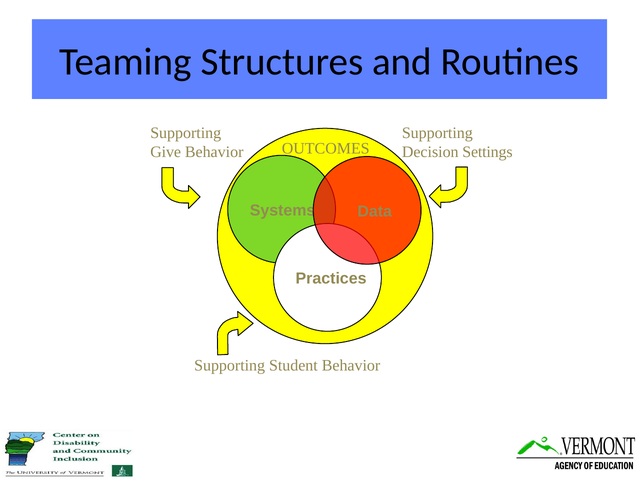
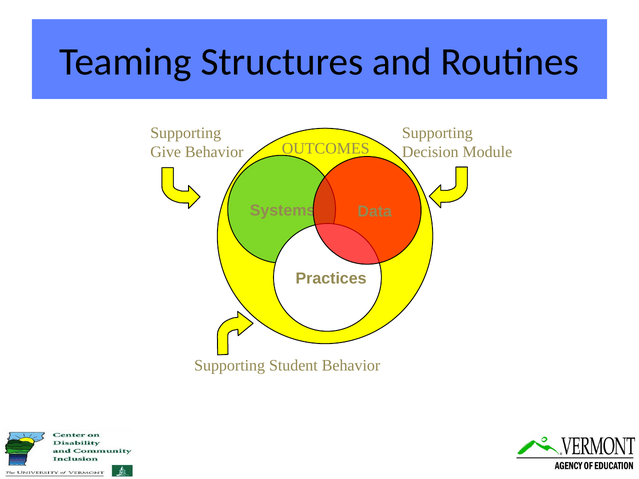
Settings: Settings -> Module (487, 152)
